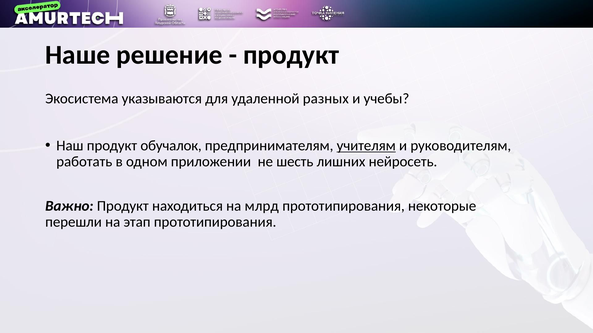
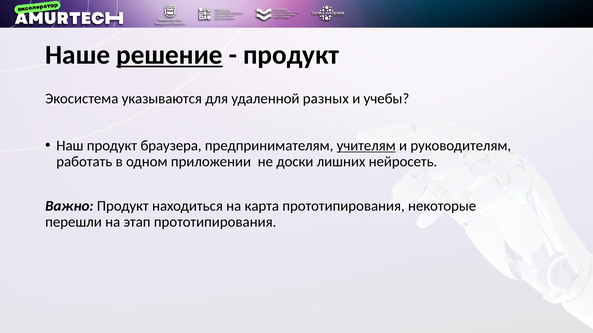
решение underline: none -> present (169, 55)
обучалок: обучалок -> браузера (171, 146)
шесть: шесть -> доски (295, 162)
млрд: млрд -> карта (262, 206)
